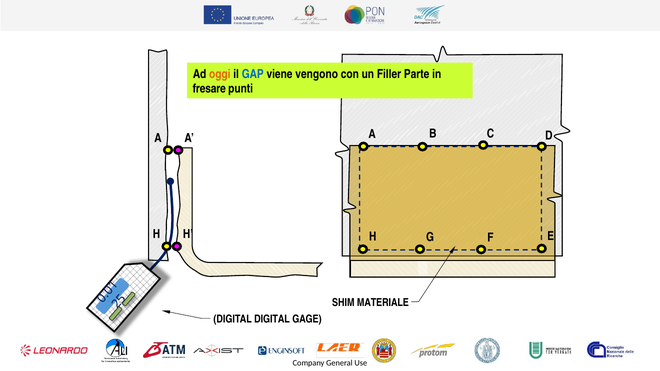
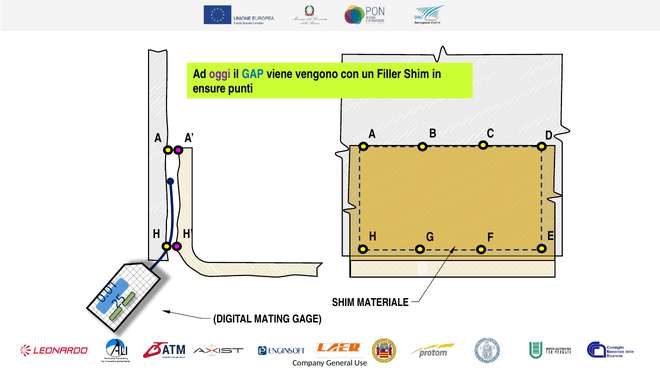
oggi colour: orange -> purple (220, 74)
Filler Parte: Parte -> Shim (417, 74)
fresare: fresare -> ensure (209, 89)
DIGITAL DIGITAL: DIGITAL -> MATING (272, 320)
